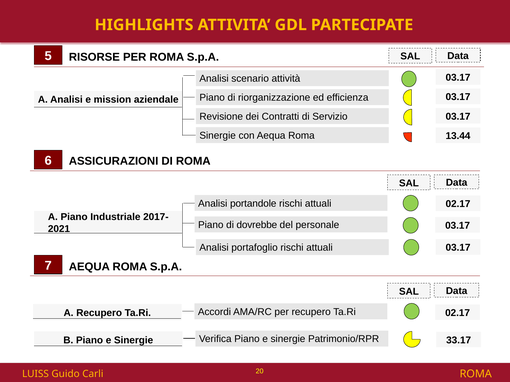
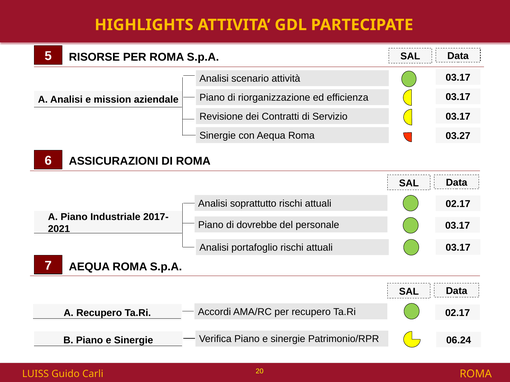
13.44: 13.44 -> 03.27 (458, 136)
portandole: portandole -> soprattutto (253, 204)
33.17: 33.17 -> 06.24 (459, 341)
